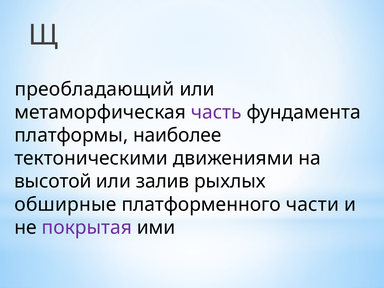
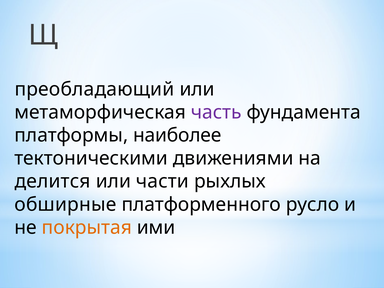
высотой: высотой -> делится (53, 181)
залив: залив -> части (162, 181)
части: части -> русло (313, 204)
покрытая colour: purple -> orange (87, 227)
